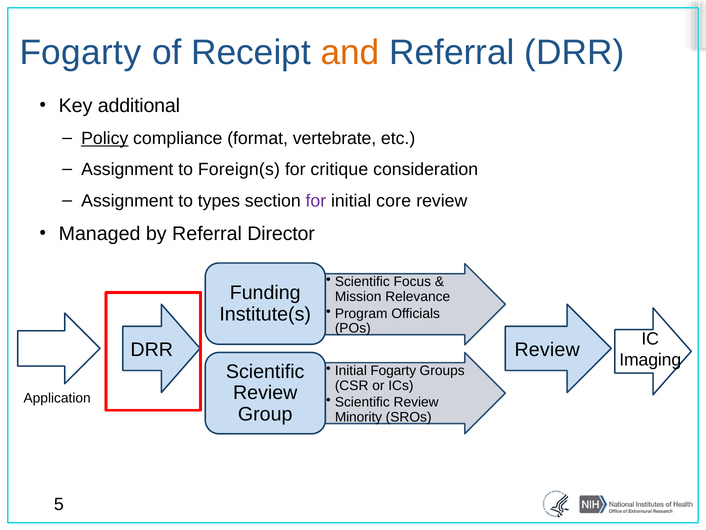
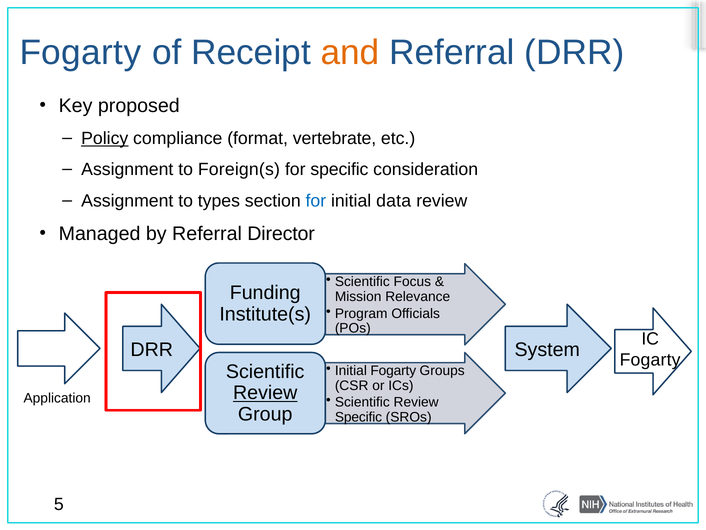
additional: additional -> proposed (139, 106)
for critique: critique -> specific (339, 169)
for colour: purple -> blue (316, 201)
core: core -> data (394, 201)
Review: Review -> System (547, 349)
Imaging: Imaging -> Fogarty (650, 360)
Review underline: none -> present (265, 393)
Minority: Minority -> Specific (358, 417)
